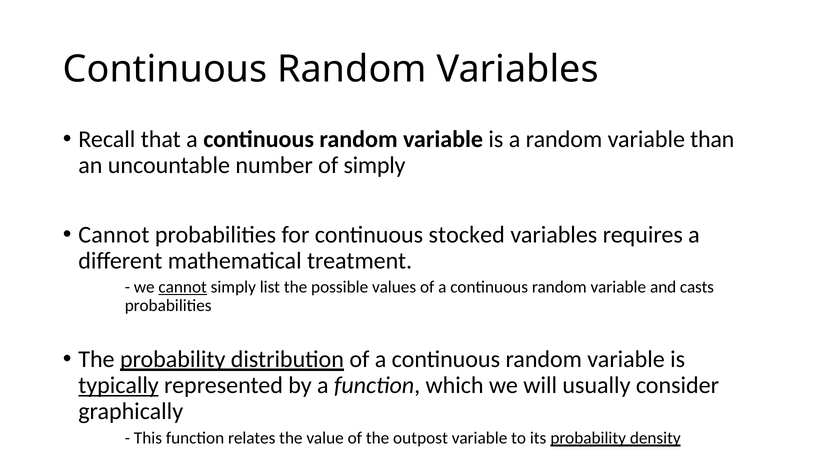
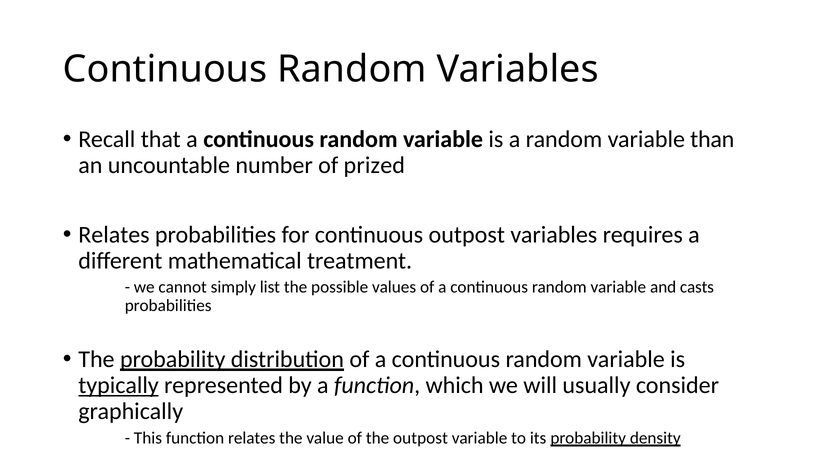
of simply: simply -> prized (374, 165)
Cannot: Cannot -> Relates (114, 235)
continuous stocked: stocked -> outpost (467, 235)
cannot underline: present -> none (183, 287)
